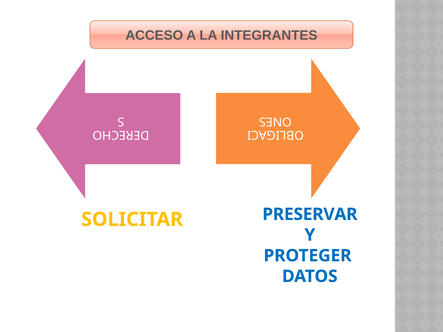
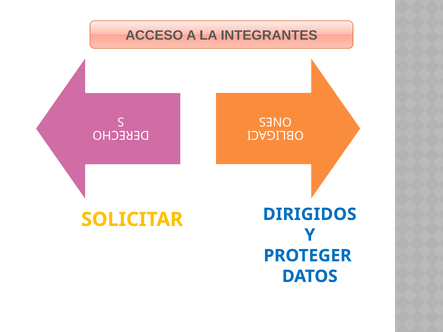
PRESERVAR: PRESERVAR -> DIRIGIDOS (310, 214)
